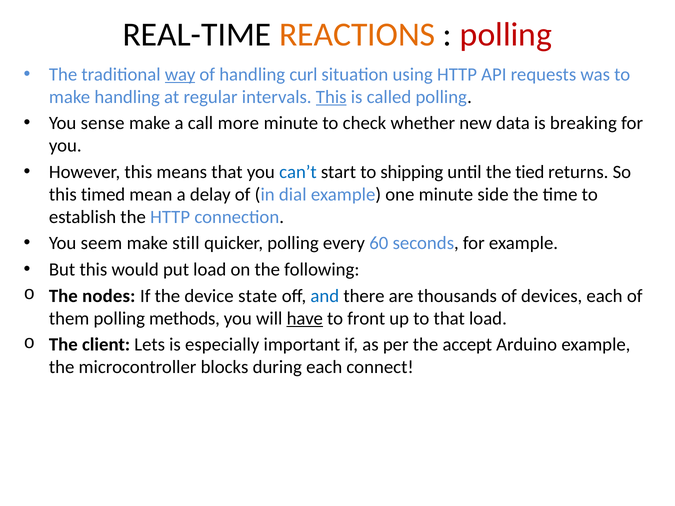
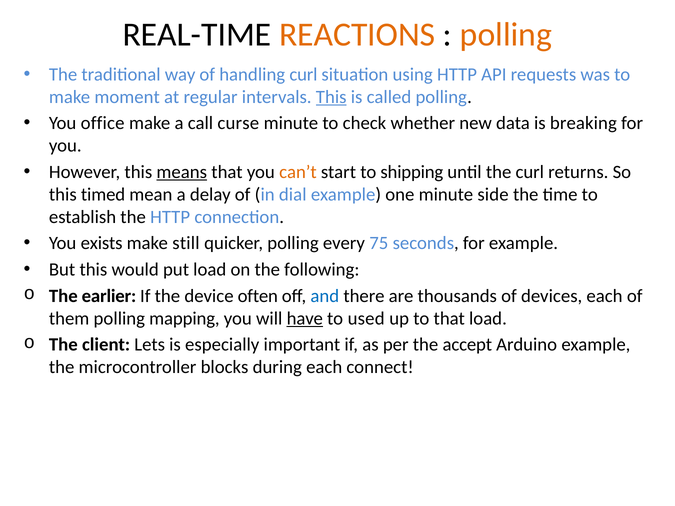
polling colour: red -> orange (506, 34)
way underline: present -> none (180, 74)
make handling: handling -> moment (127, 97)
sense: sense -> office (103, 123)
more: more -> curse (238, 123)
means underline: none -> present (182, 172)
can’t colour: blue -> orange (298, 172)
the tied: tied -> curl (530, 172)
seem: seem -> exists (102, 243)
60: 60 -> 75 (379, 243)
nodes: nodes -> earlier (109, 296)
state: state -> often (258, 296)
methods: methods -> mapping (184, 319)
front: front -> used (366, 319)
